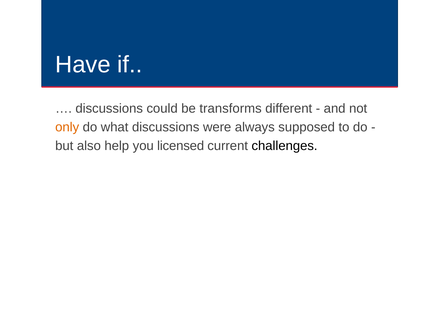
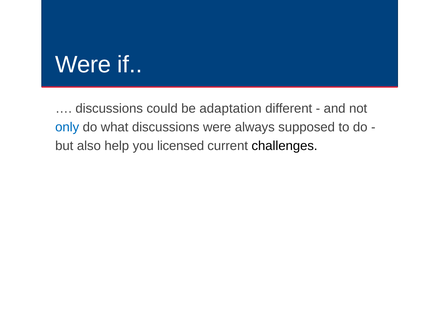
Have: Have -> Were (83, 64)
transforms: transforms -> adaptation (231, 108)
only colour: orange -> blue (67, 127)
